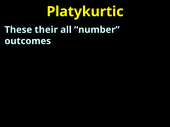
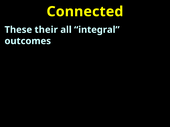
Platykurtic: Platykurtic -> Connected (85, 12)
number: number -> integral (97, 30)
